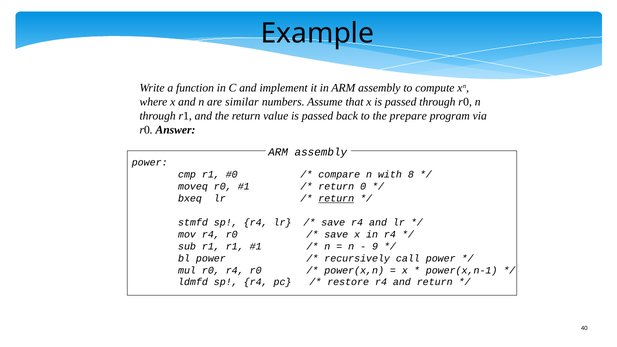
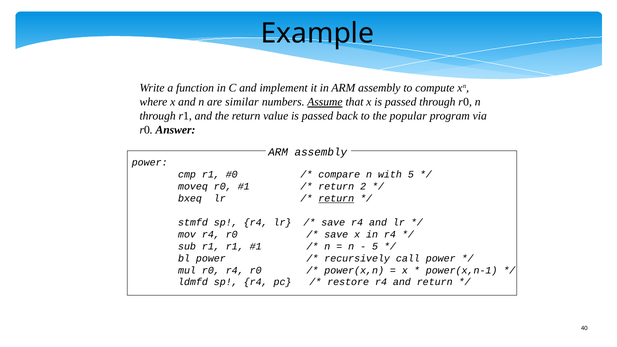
Assume underline: none -> present (325, 102)
prepare: prepare -> popular (408, 116)
with 8: 8 -> 5 (411, 175)
0: 0 -> 2 (363, 187)
9: 9 -> 5 (375, 246)
